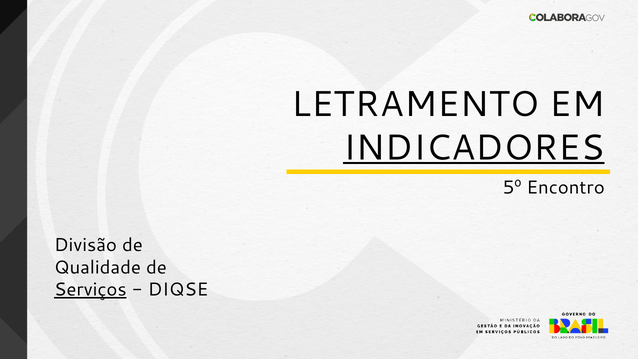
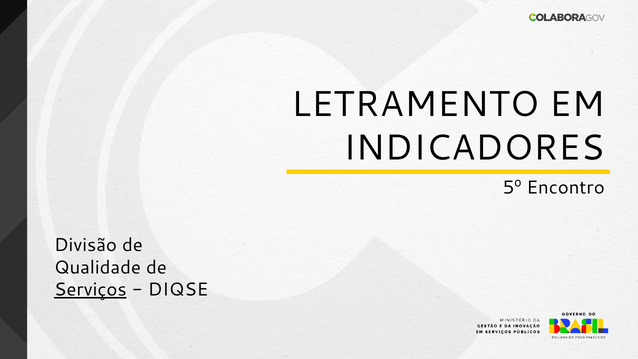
INDICADORES underline: present -> none (474, 148)
